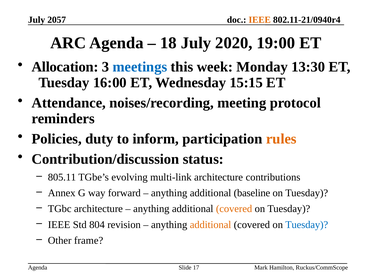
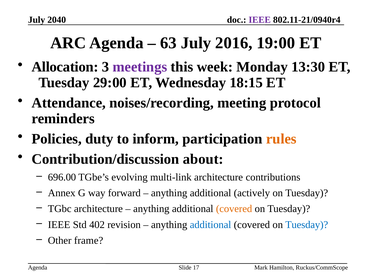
2057: 2057 -> 2040 (57, 20)
IEEE colour: orange -> purple (260, 20)
18: 18 -> 63 (168, 43)
2020: 2020 -> 2016 (234, 43)
meetings colour: blue -> purple (140, 67)
16:00: 16:00 -> 29:00 (110, 83)
15:15: 15:15 -> 18:15 (246, 83)
status: status -> about (203, 159)
805.11: 805.11 -> 696.00 (62, 177)
baseline: baseline -> actively (252, 193)
804: 804 -> 402 (97, 225)
additional colour: orange -> blue (211, 225)
